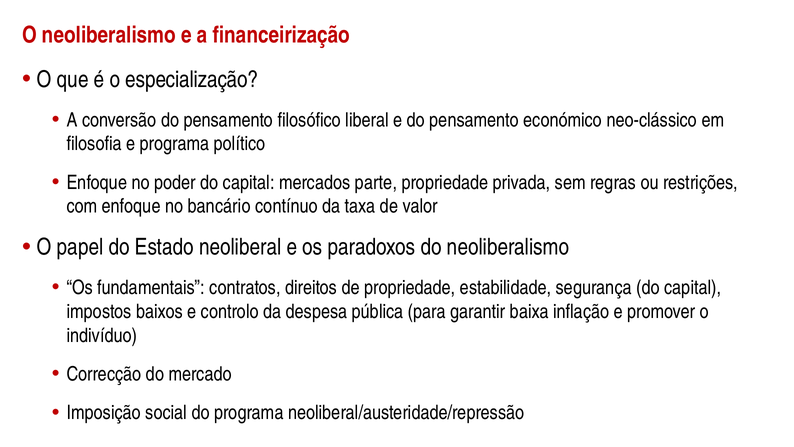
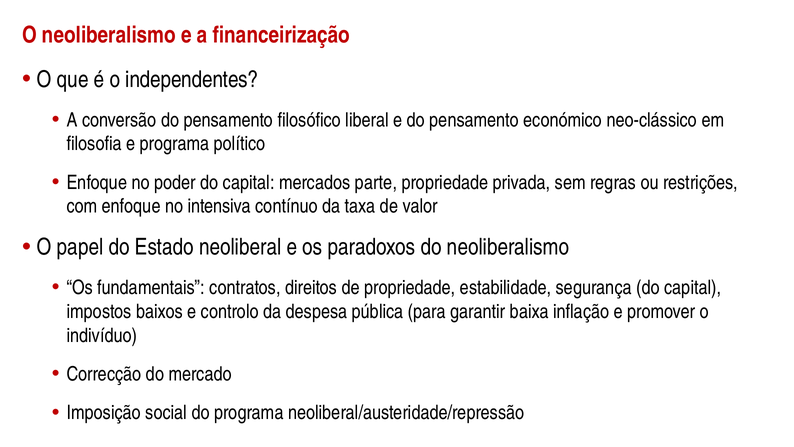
especialização: especialização -> independentes (192, 79)
bancário: bancário -> intensiva (219, 206)
